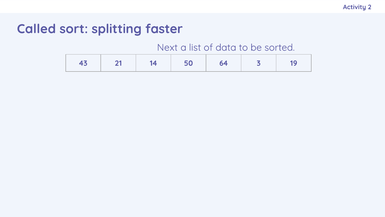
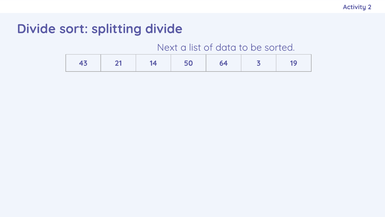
Called: Called -> Divide (36, 29)
splitting faster: faster -> divide (164, 29)
